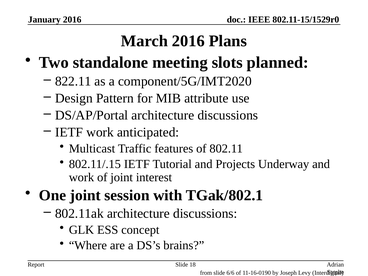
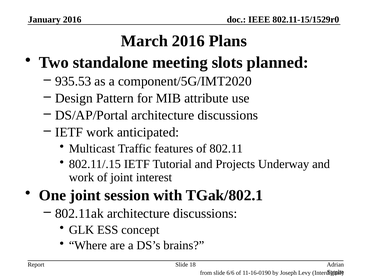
822.11: 822.11 -> 935.53 (73, 81)
